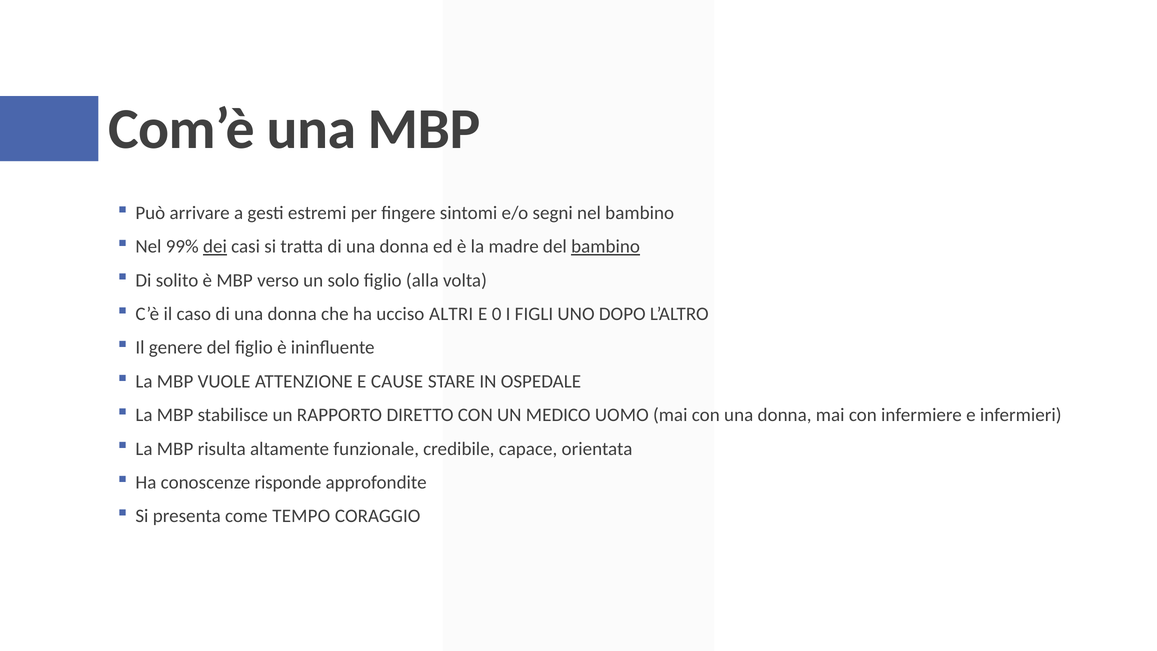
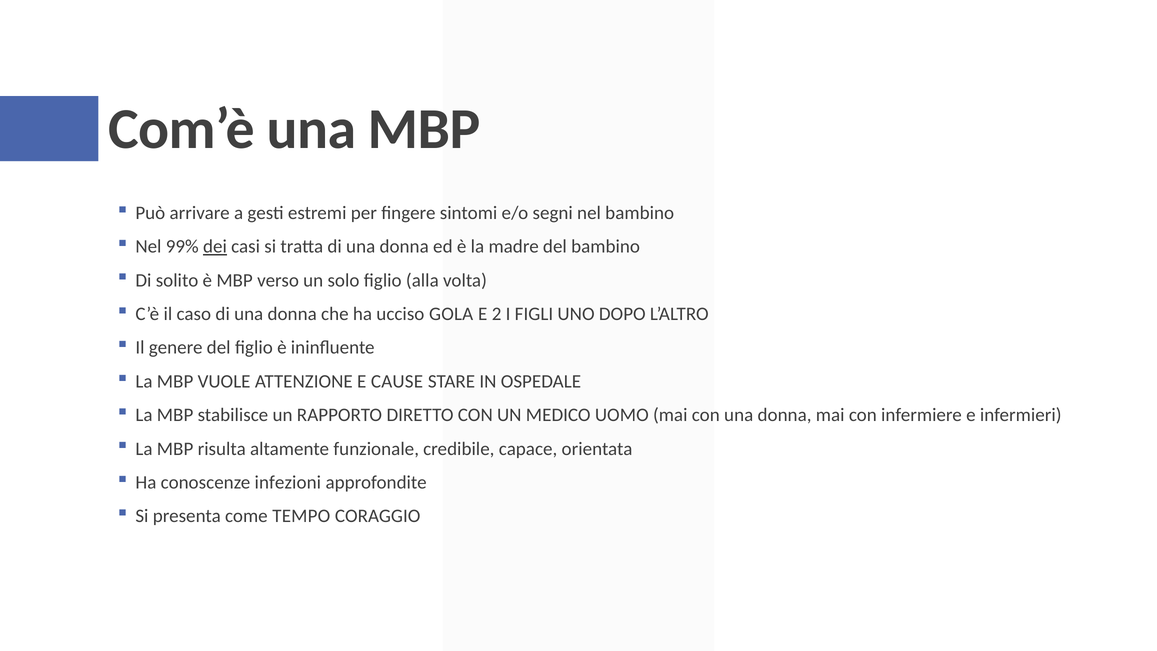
bambino underline: present -> none (606, 246)
ALTRI: ALTRI -> GOLA (451, 314)
0: 0 -> 2 (497, 314)
risponde: risponde -> infezioni (288, 482)
